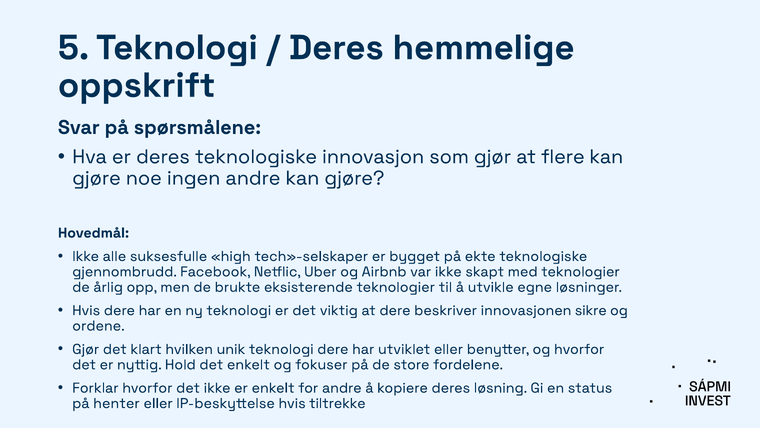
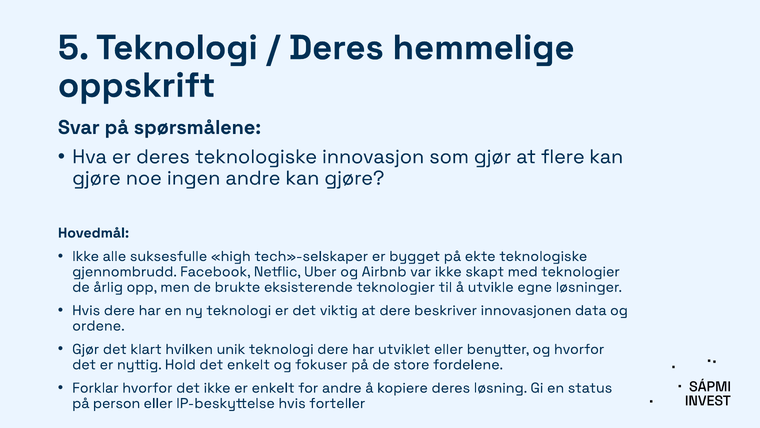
sikre: sikre -> data (591, 310)
henter: henter -> person (117, 403)
tiltrekke: tiltrekke -> forteller (337, 403)
